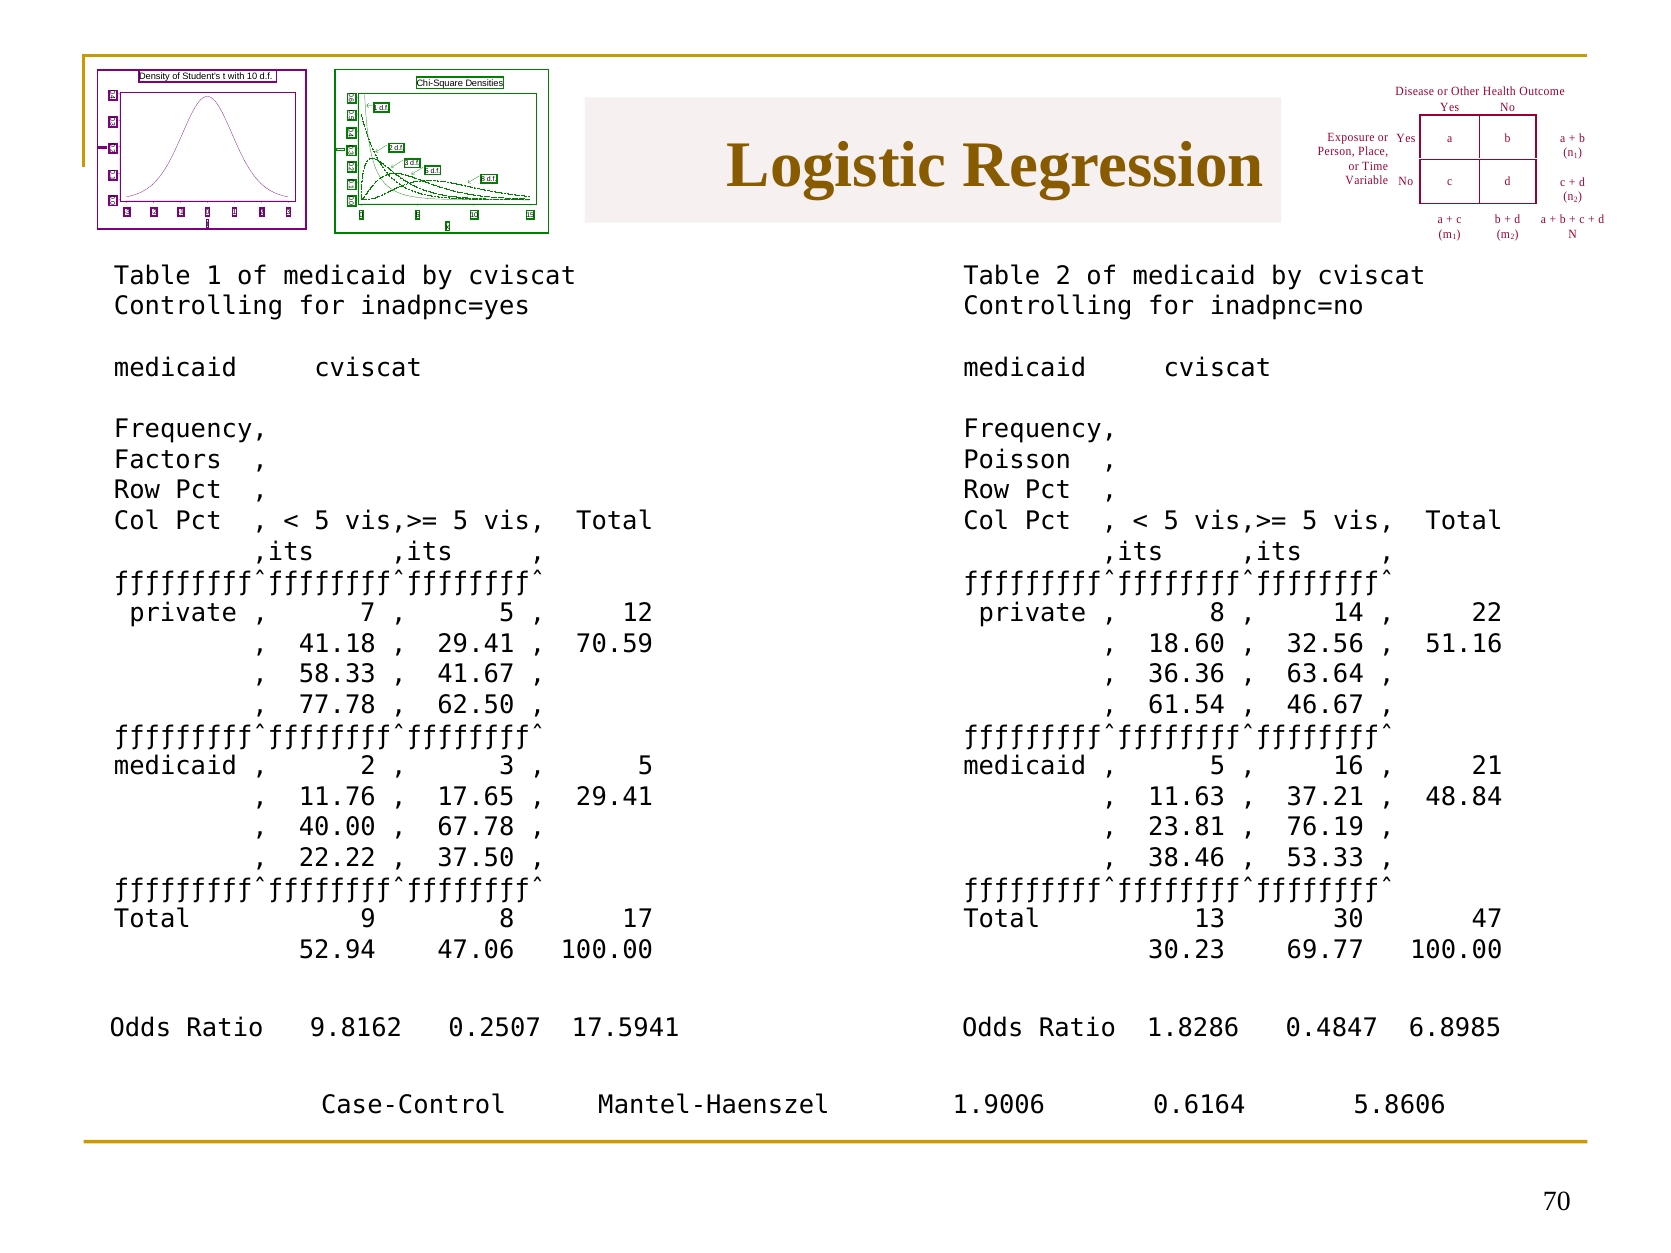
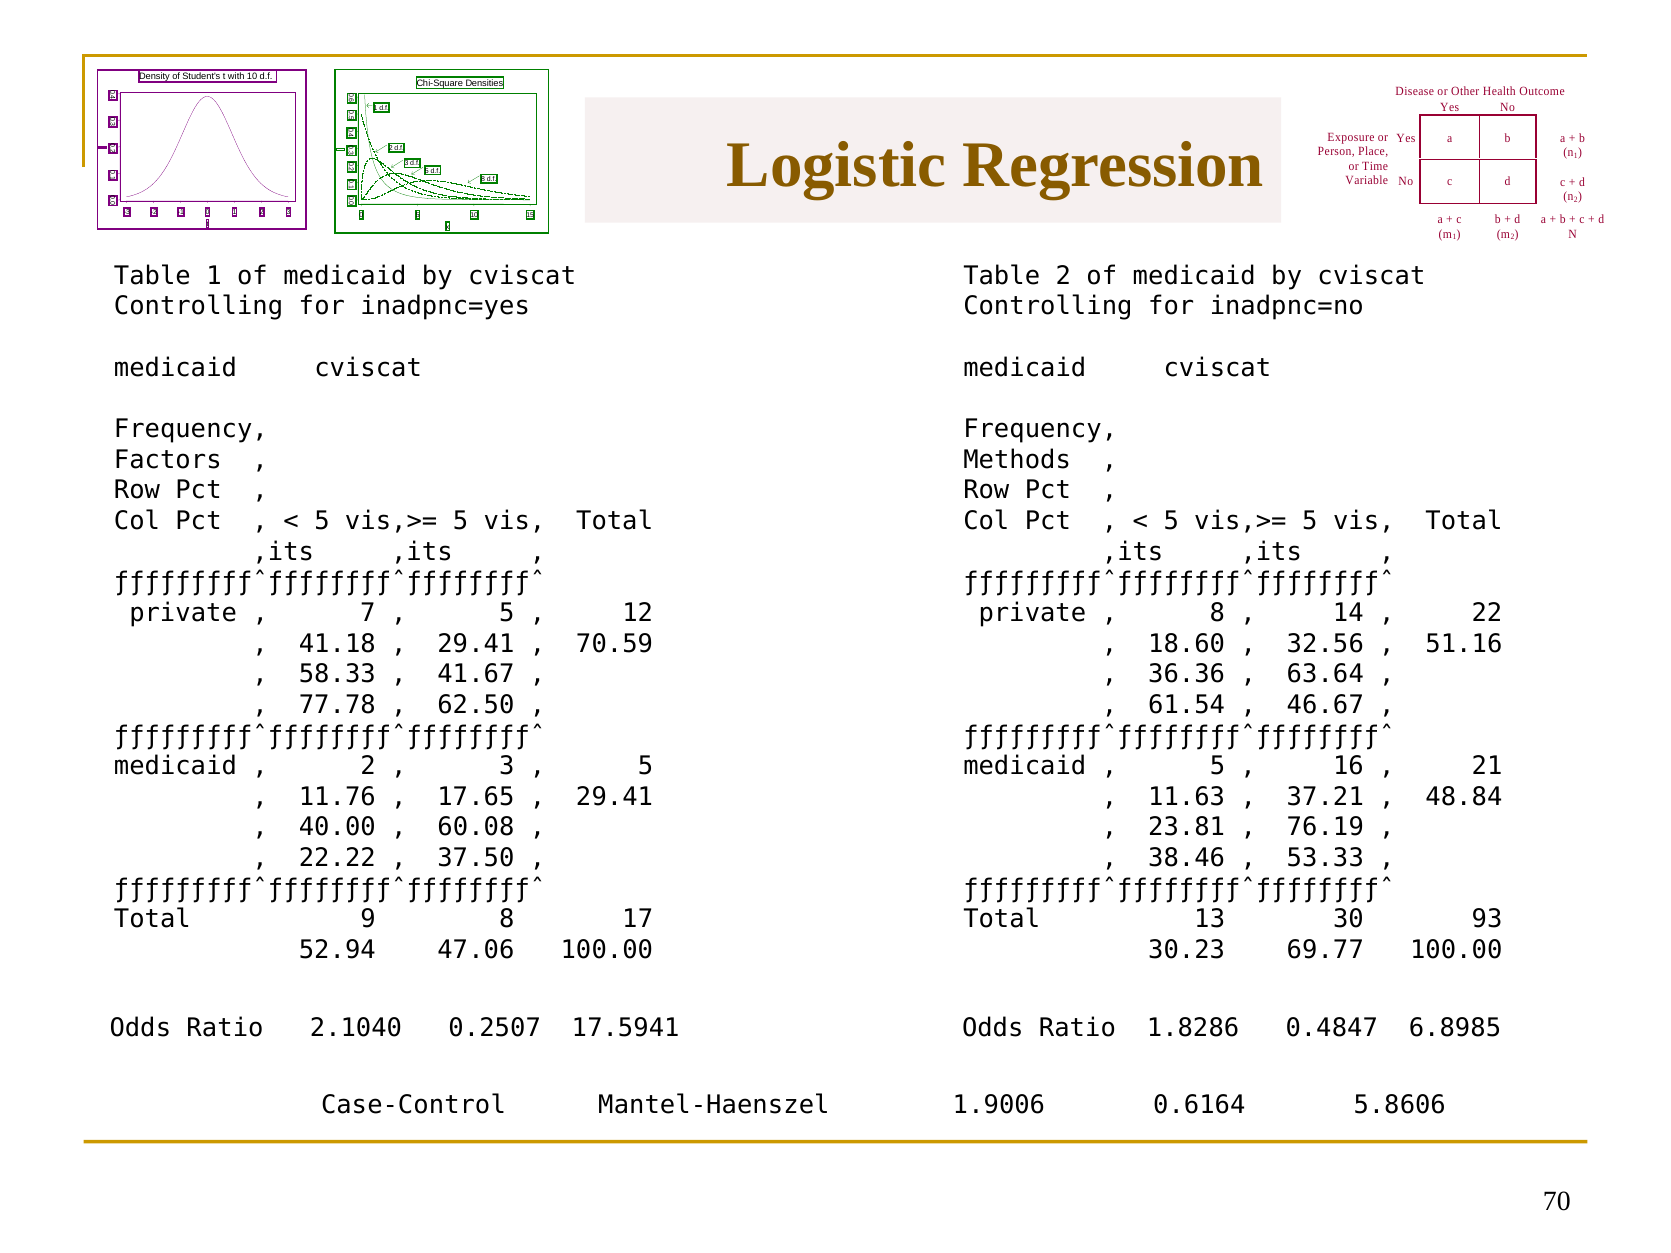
Poisson: Poisson -> Methods (1017, 460)
67.78: 67.78 -> 60.08 (476, 828)
47: 47 -> 93 (1487, 920)
9.8162: 9.8162 -> 2.1040 (356, 1028)
